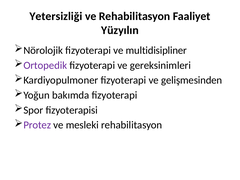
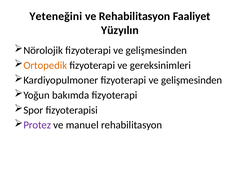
Yetersizliği: Yetersizliği -> Yeteneğini (56, 16)
Nörolojik fizyoterapi ve multidisipliner: multidisipliner -> gelişmesinden (156, 50)
Ortopedik colour: purple -> orange (45, 65)
mesleki: mesleki -> manuel (82, 125)
